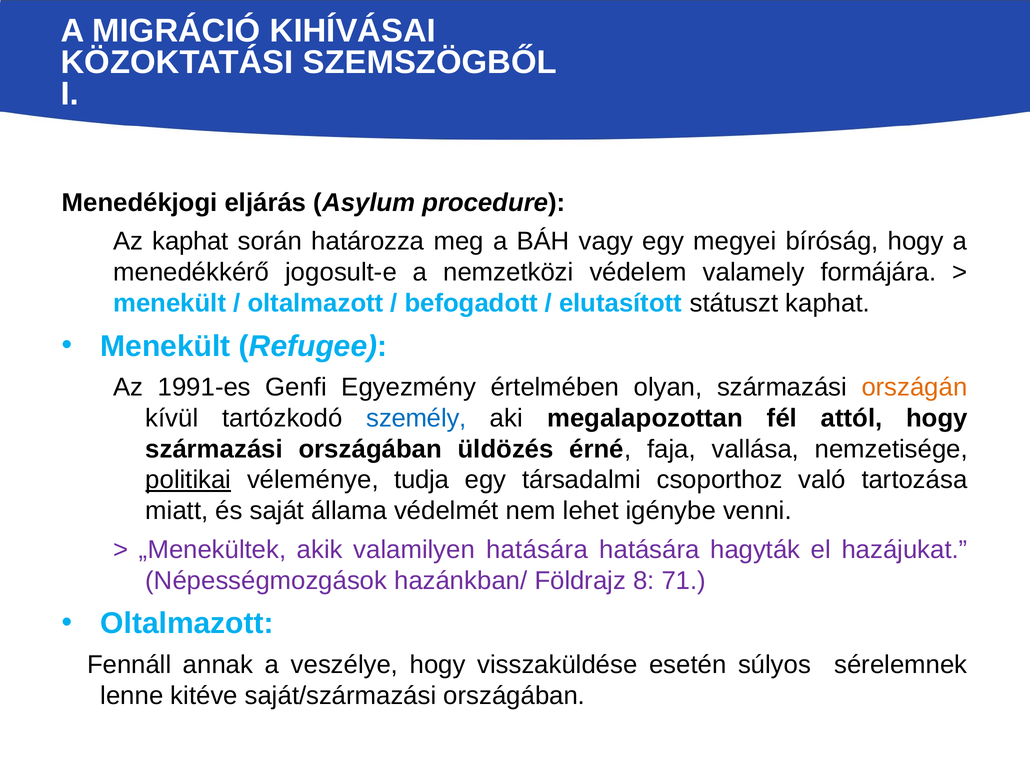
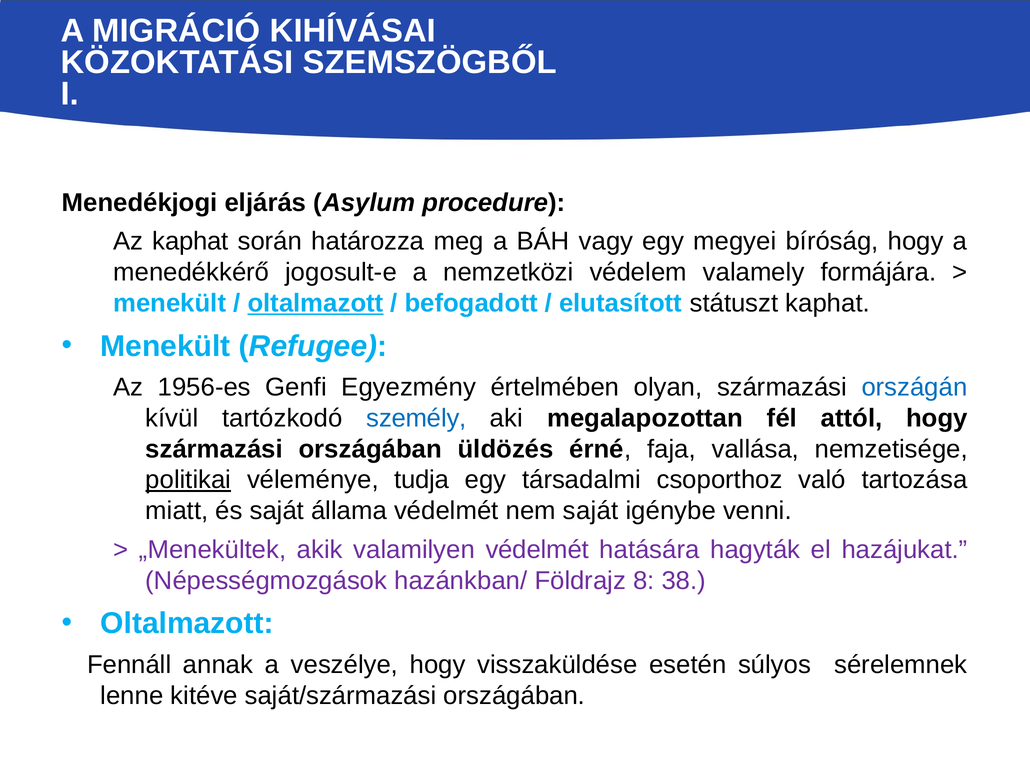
oltalmazott underline: none -> present (316, 303)
1991-es: 1991-es -> 1956-es (204, 388)
országán colour: orange -> blue (914, 388)
nem lehet: lehet -> saját (591, 511)
valamilyen hatására: hatására -> védelmét (537, 550)
71: 71 -> 38 (684, 581)
